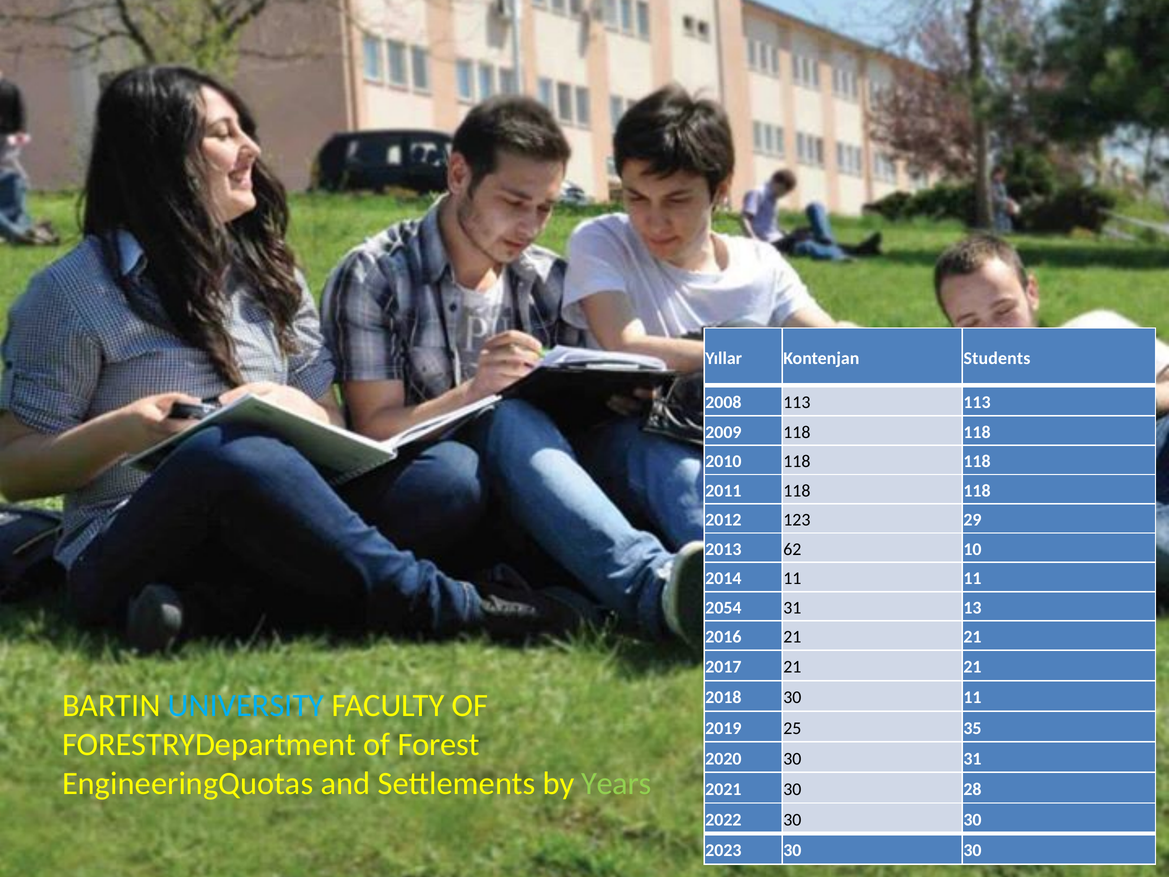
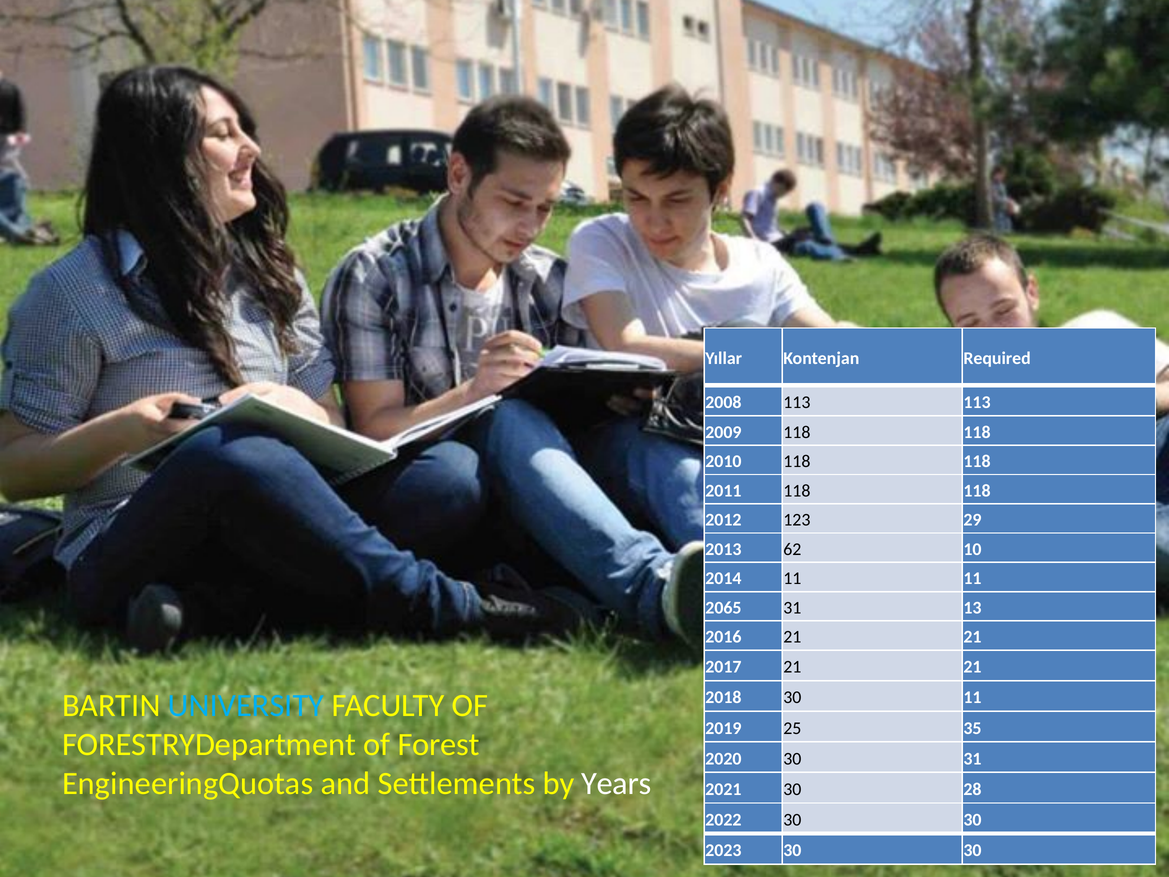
Students: Students -> Required (997, 358)
2054: 2054 -> 2065 (723, 608)
Years colour: light green -> white (616, 783)
